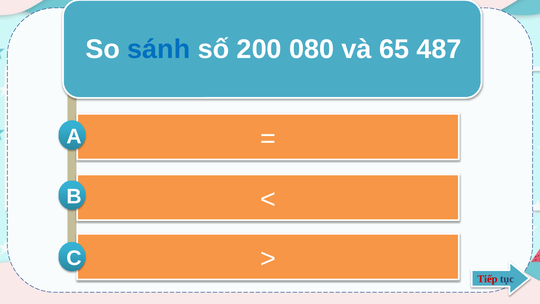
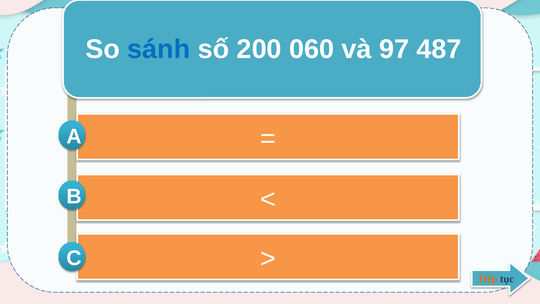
080: 080 -> 060 (312, 49)
65: 65 -> 97 (394, 49)
Tiếp colour: red -> orange (487, 279)
